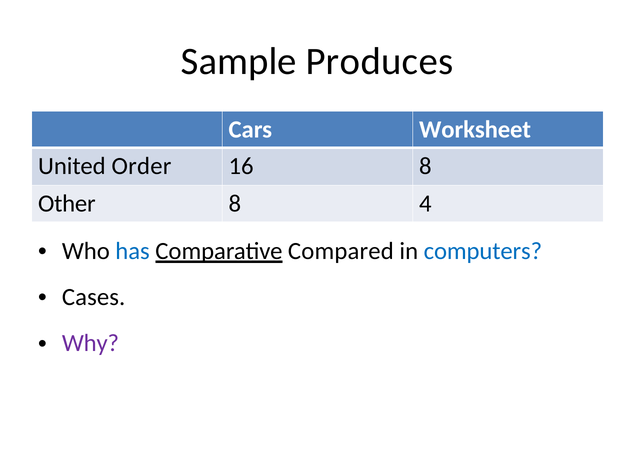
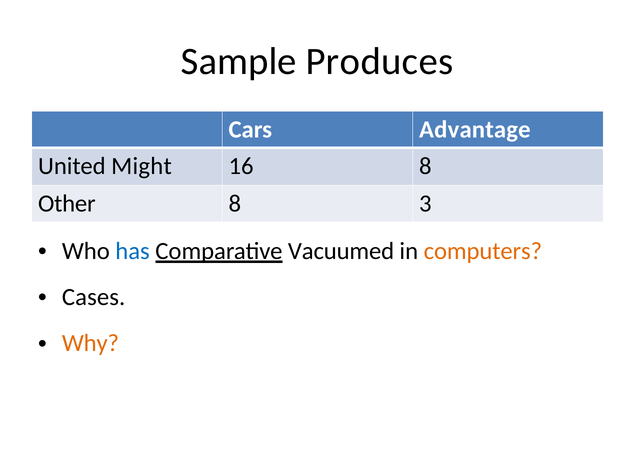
Worksheet: Worksheet -> Advantage (475, 130)
Order: Order -> Might (142, 166)
4: 4 -> 3 (425, 204)
Compared: Compared -> Vacuumed (341, 251)
computers colour: blue -> orange (483, 251)
Why colour: purple -> orange (90, 343)
